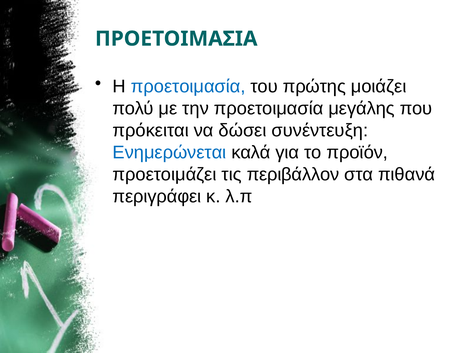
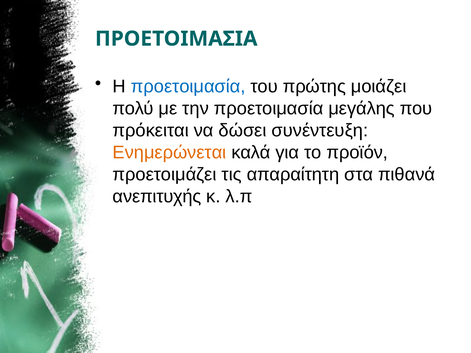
Ενημερώνεται colour: blue -> orange (170, 152)
περιβάλλον: περιβάλλον -> απαραίτητη (293, 174)
περιγράφει: περιγράφει -> ανεπιτυχής (157, 196)
